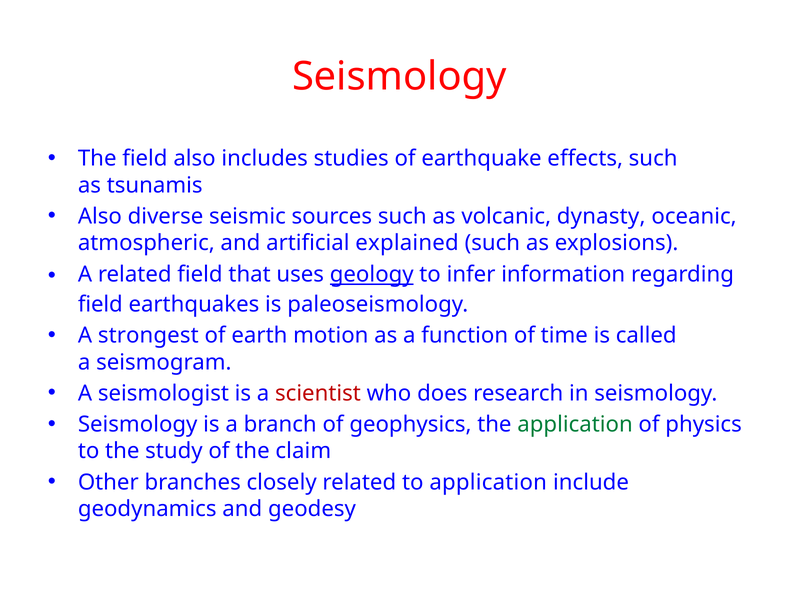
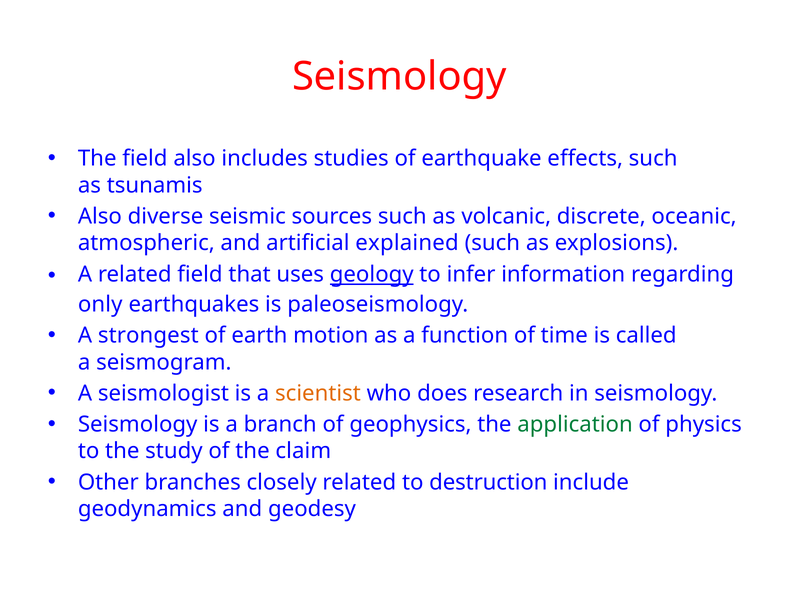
dynasty: dynasty -> discrete (601, 217)
field: field -> only (100, 305)
scientist colour: red -> orange (318, 394)
to application: application -> destruction (488, 482)
